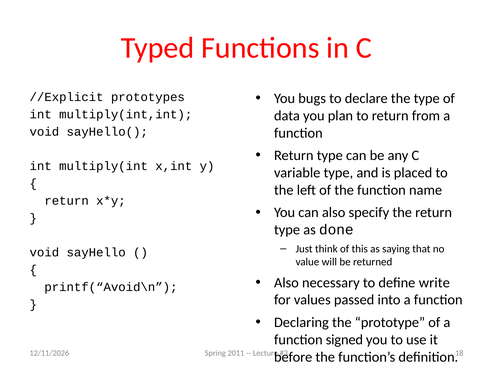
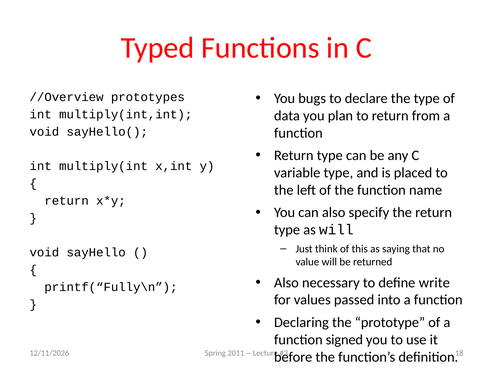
//Explicit: //Explicit -> //Overview (67, 97)
as done: done -> will (336, 230)
printf(“Avoid\n: printf(“Avoid\n -> printf(“Fully\n (111, 287)
